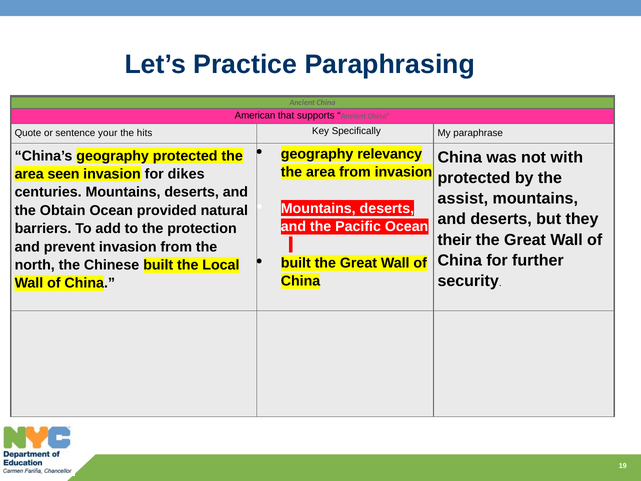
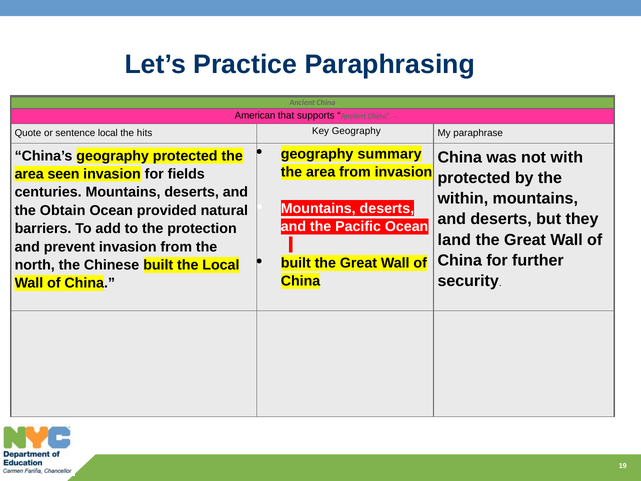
sentence your: your -> local (108, 133)
Key Specifically: Specifically -> Geography (356, 131)
relevancy: relevancy -> summary (390, 154)
dikes: dikes -> fields (186, 174)
assist: assist -> within (463, 198)
their: their -> land (454, 240)
